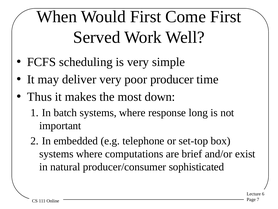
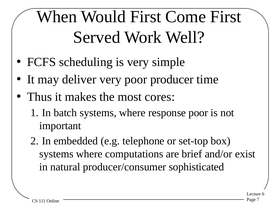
down: down -> cores (160, 97)
response long: long -> poor (198, 113)
